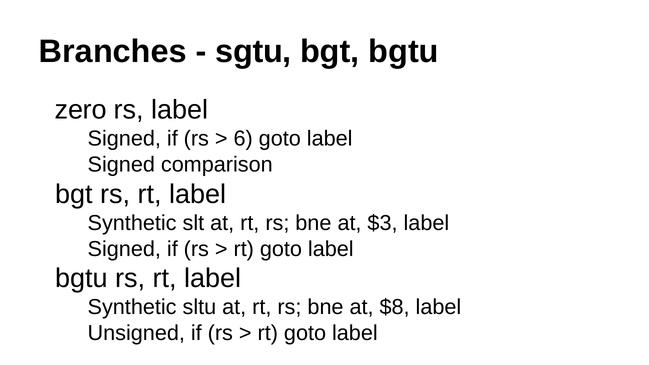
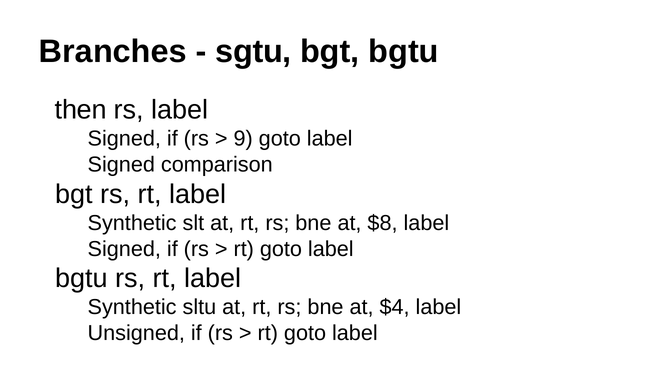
zero: zero -> then (81, 110)
6: 6 -> 9 (243, 139)
$3: $3 -> $8 (383, 223)
$8: $8 -> $4 (395, 307)
